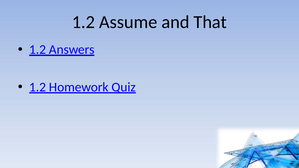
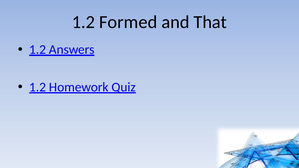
Assume: Assume -> Formed (128, 22)
